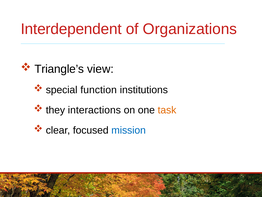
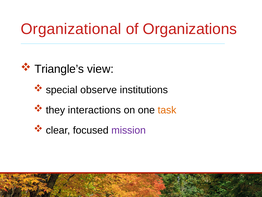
Interdependent: Interdependent -> Organizational (71, 29)
function: function -> observe (99, 90)
mission colour: blue -> purple (129, 130)
